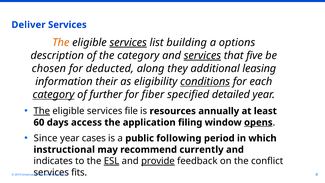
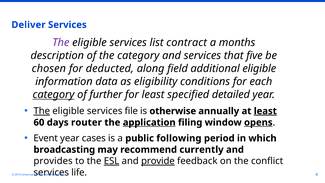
The colour: orange -> purple (61, 42)
services underline: present -> none (128, 42)
building: building -> contract (187, 42)
options: options -> months (237, 42)
services underline: present -> none (202, 55)
they: they -> field (178, 68)
additional leasing: leasing -> eligible (259, 68)
their: their -> data (106, 81)
conditions underline: present -> none (205, 81)
for fiber: fiber -> least (153, 94)
resources: resources -> otherwise (173, 111)
least underline: none -> present (265, 111)
access: access -> router (86, 122)
application underline: none -> present (149, 122)
Since: Since -> Event (46, 138)
instructional: instructional -> broadcasting (64, 150)
indicates: indicates -> provides (53, 161)
fits: fits -> life (79, 172)
